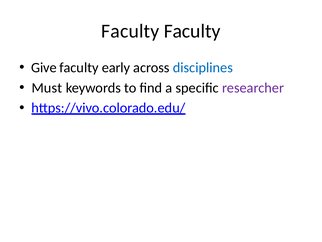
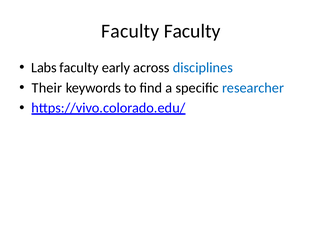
Give: Give -> Labs (44, 68)
Must: Must -> Their (47, 88)
researcher colour: purple -> blue (253, 88)
